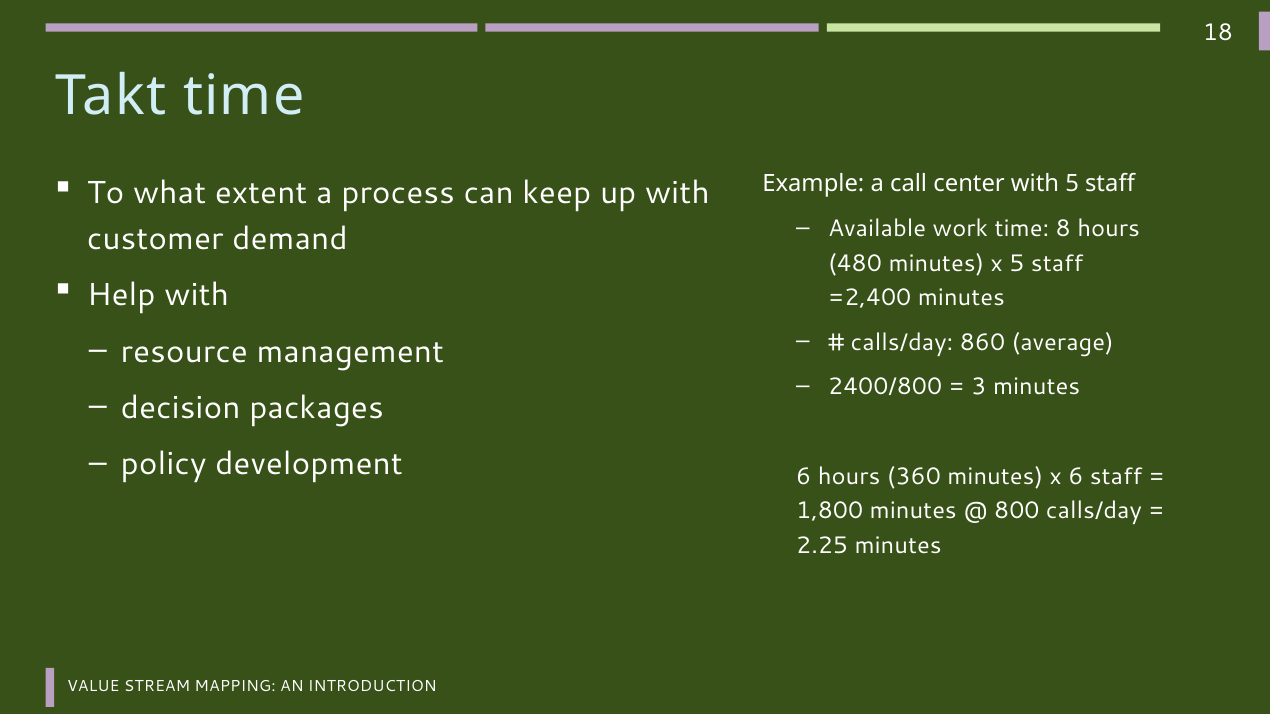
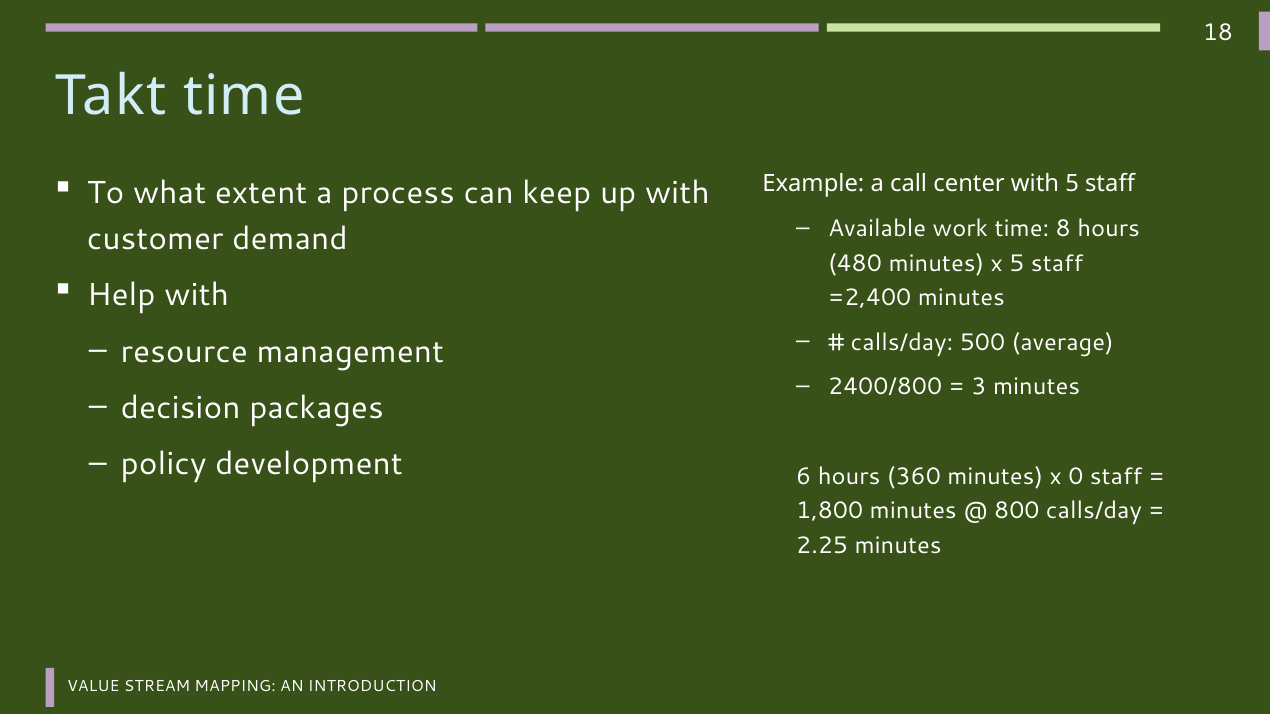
860: 860 -> 500 (982, 342)
x 6: 6 -> 0 (1076, 477)
